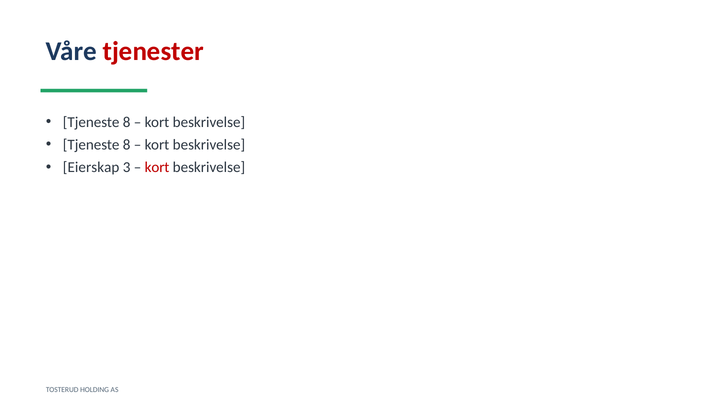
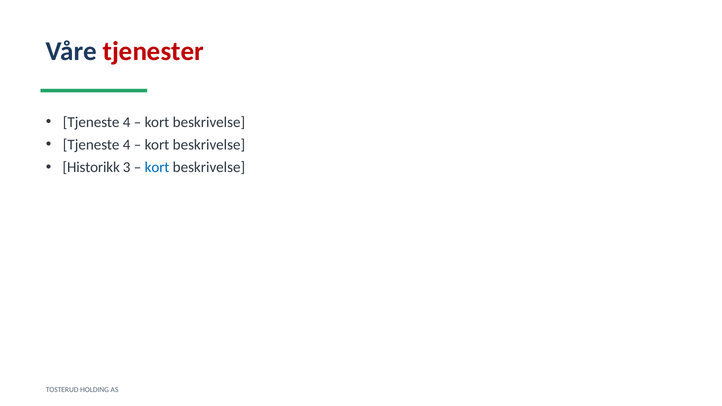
8: 8 -> 4 (127, 122)
8: 8 -> 4 (127, 145)
Eierskap: Eierskap -> Historikk (91, 167)
kort colour: red -> blue (157, 167)
